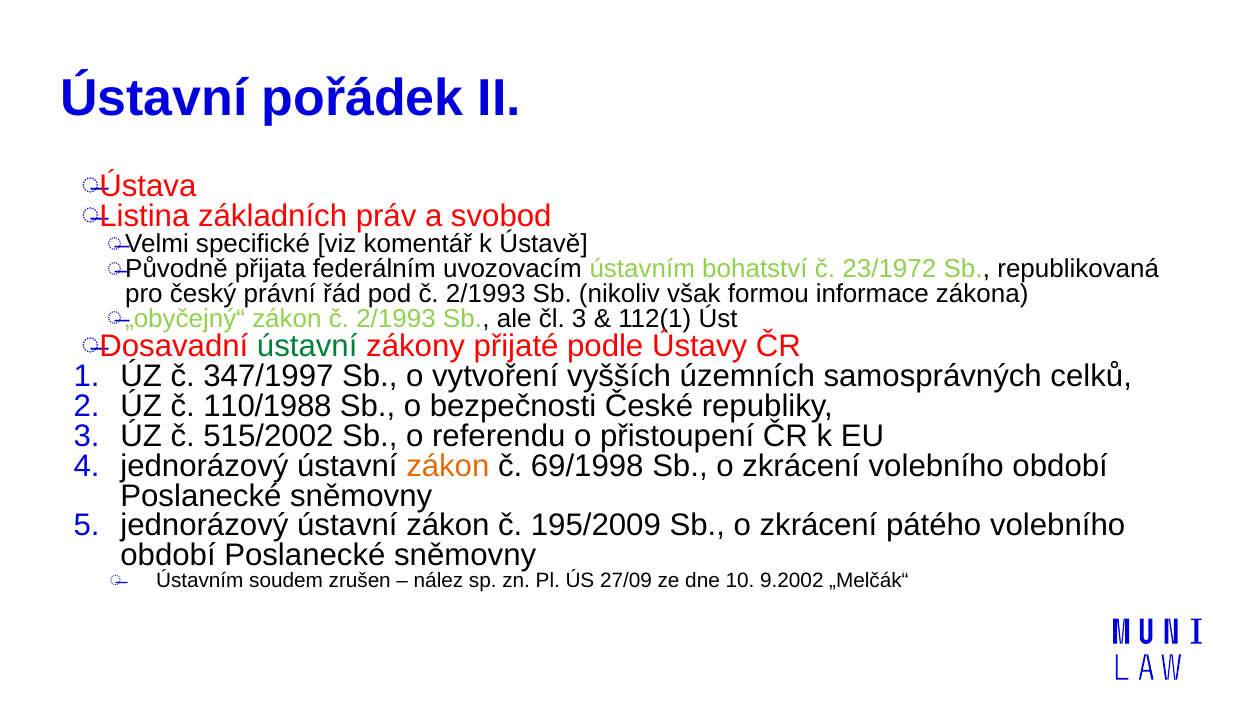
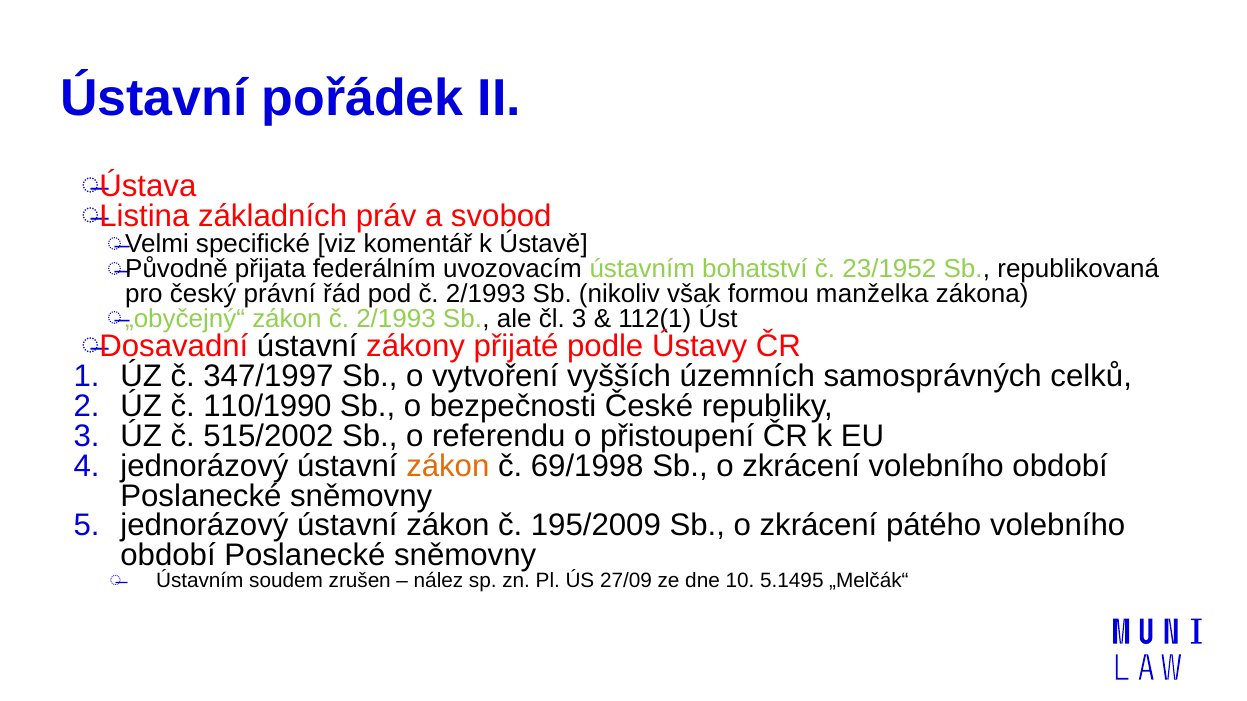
23/1972: 23/1972 -> 23/1952 (889, 269)
informace: informace -> manželka (872, 294)
ústavní colour: green -> black (307, 346)
110/1988: 110/1988 -> 110/1990 (267, 406)
9.2002: 9.2002 -> 5.1495 (792, 581)
